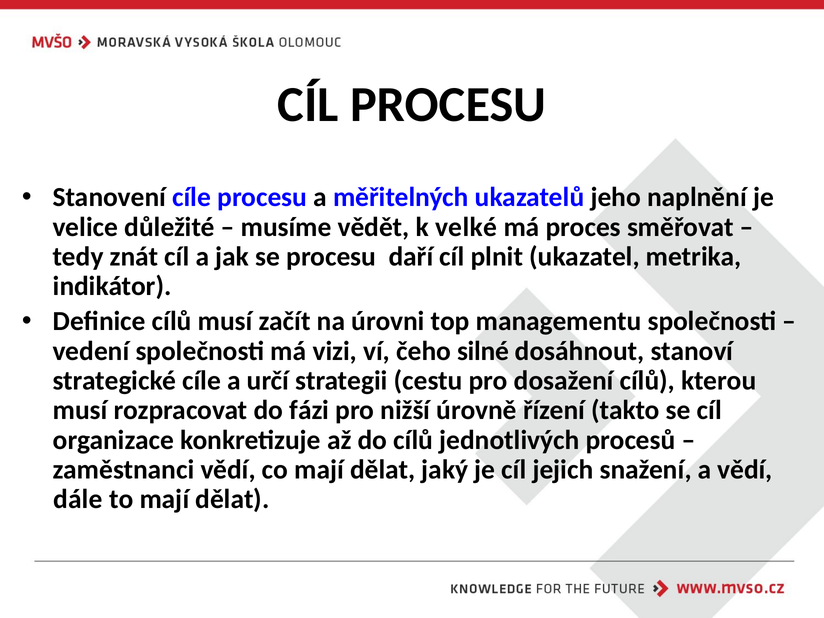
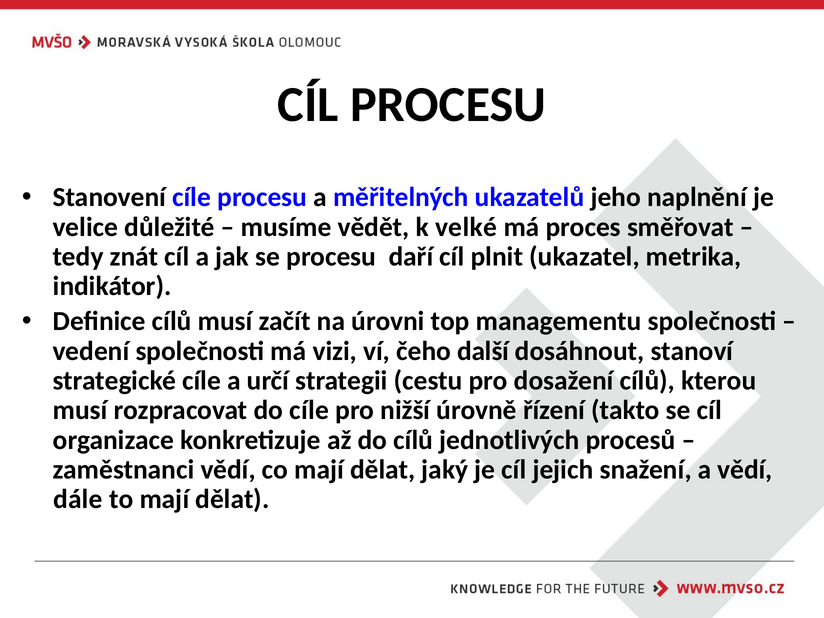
silné: silné -> další (483, 351)
do fázi: fázi -> cíle (309, 410)
